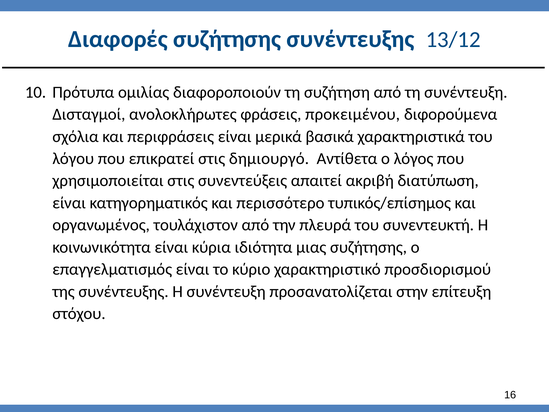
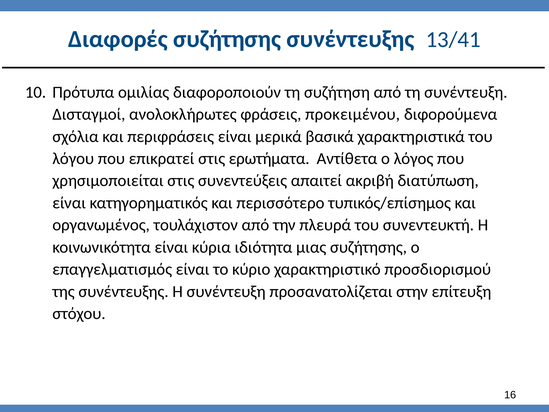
13/12: 13/12 -> 13/41 (453, 39)
δημιουργό: δημιουργό -> ερωτήματα (269, 159)
